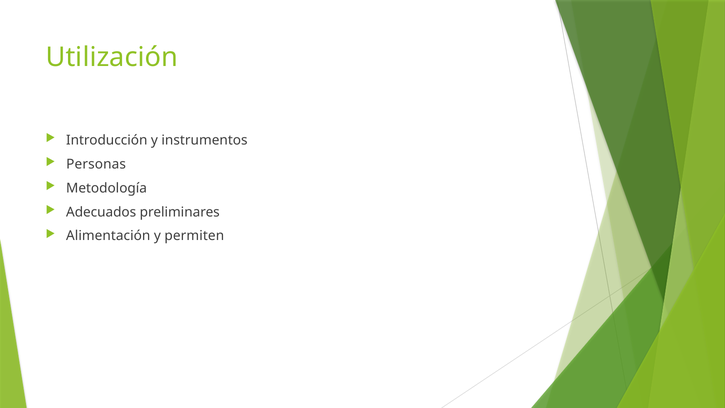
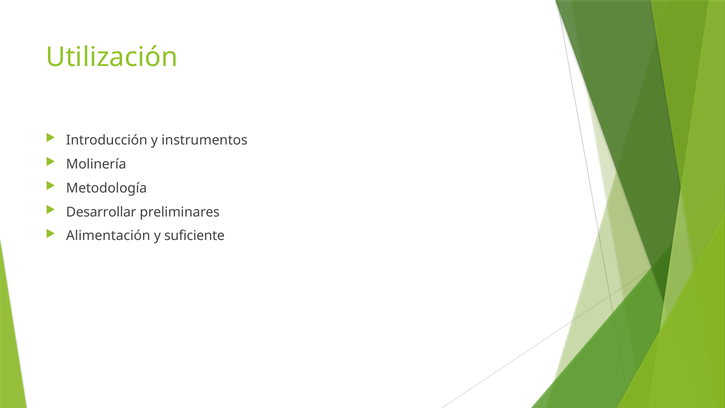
Personas: Personas -> Molinería (96, 164)
Adecuados: Adecuados -> Desarrollar (101, 212)
permiten: permiten -> suficiente (194, 236)
